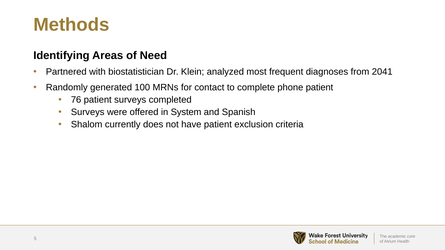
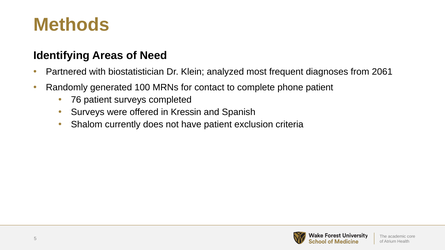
2041: 2041 -> 2061 (382, 72)
System: System -> Kressin (186, 112)
